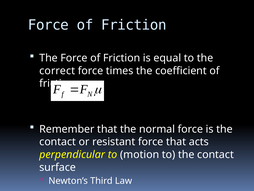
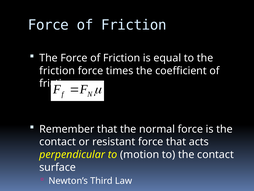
correct: correct -> friction (57, 71)
